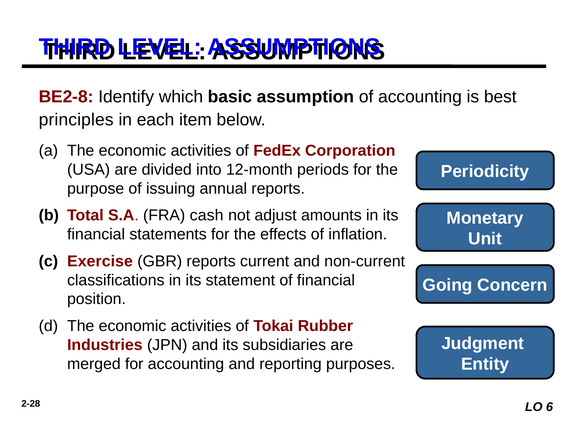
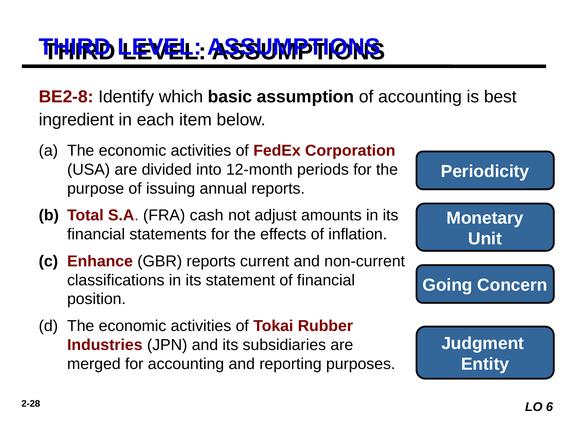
principles: principles -> ingredient (76, 120)
Exercise: Exercise -> Enhance (100, 261)
